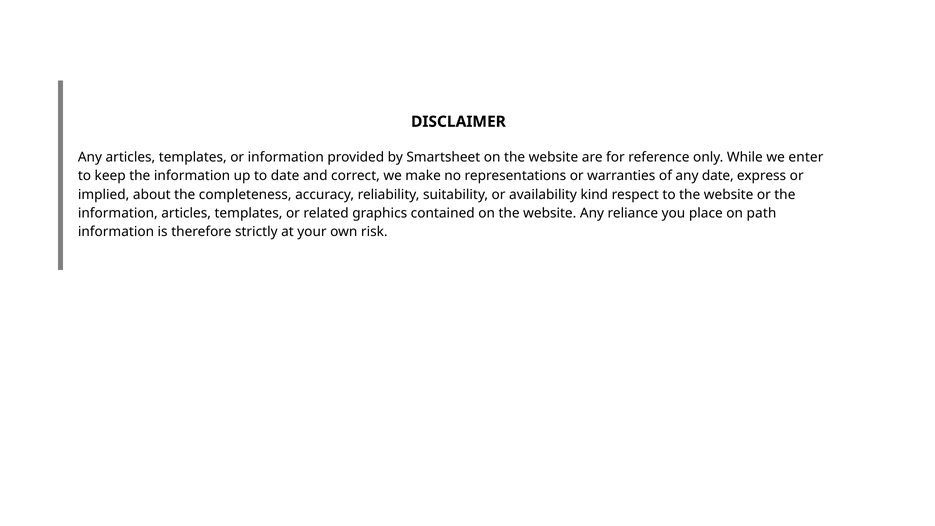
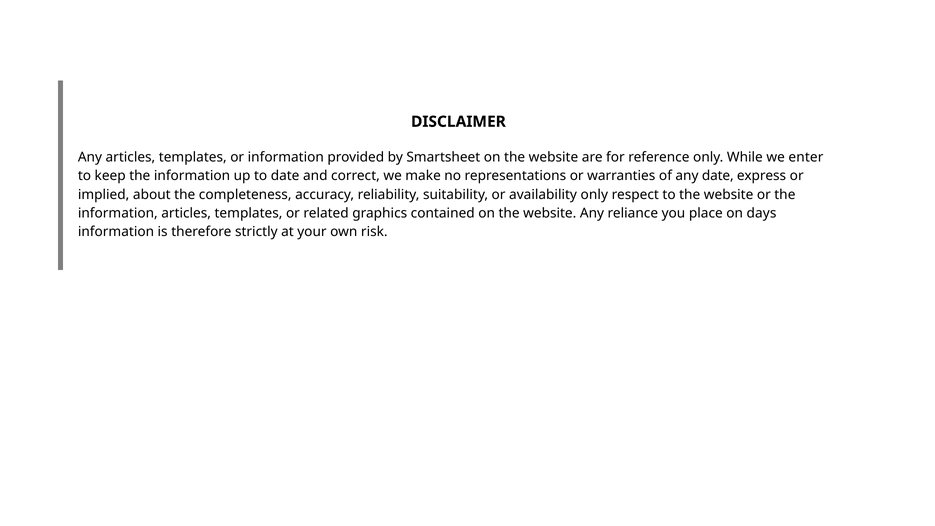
availability kind: kind -> only (594, 195)
path: path -> days (761, 213)
